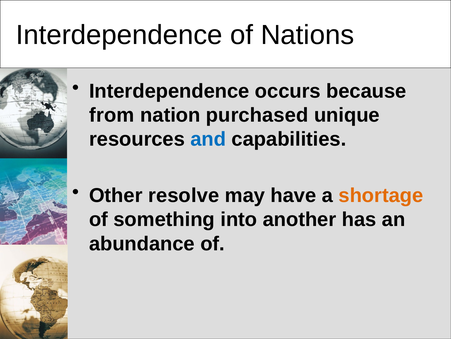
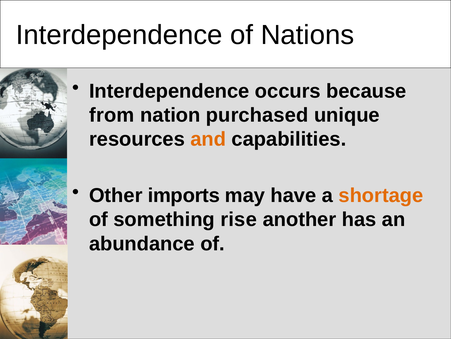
and colour: blue -> orange (208, 139)
resolve: resolve -> imports (184, 195)
into: into -> rise (239, 219)
